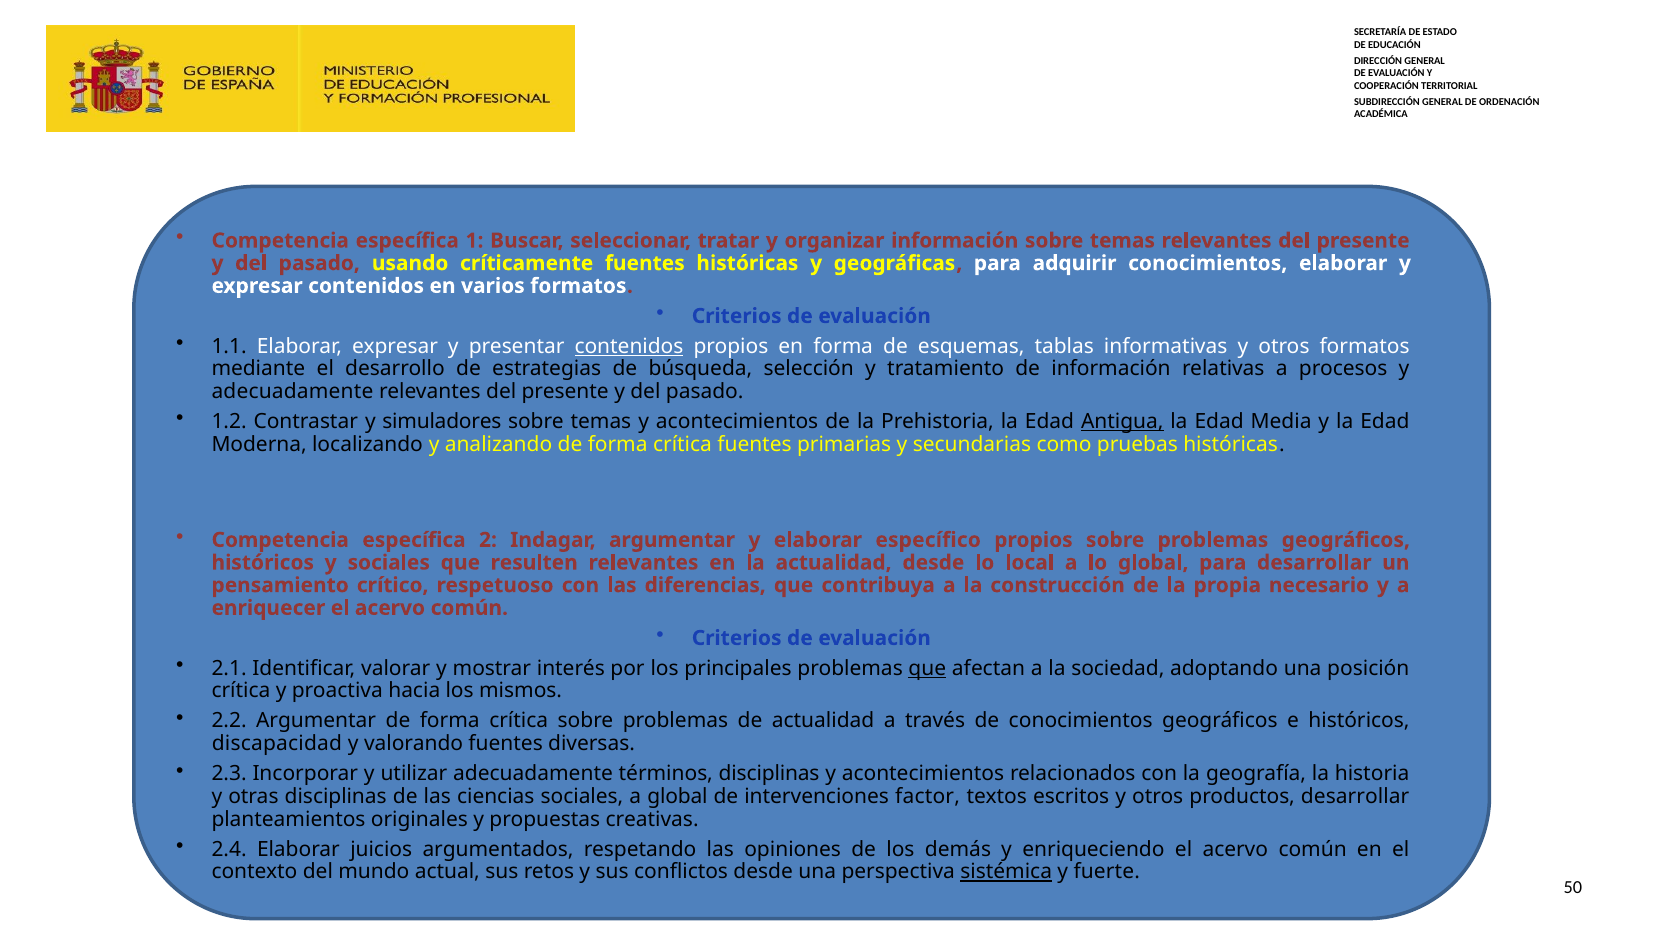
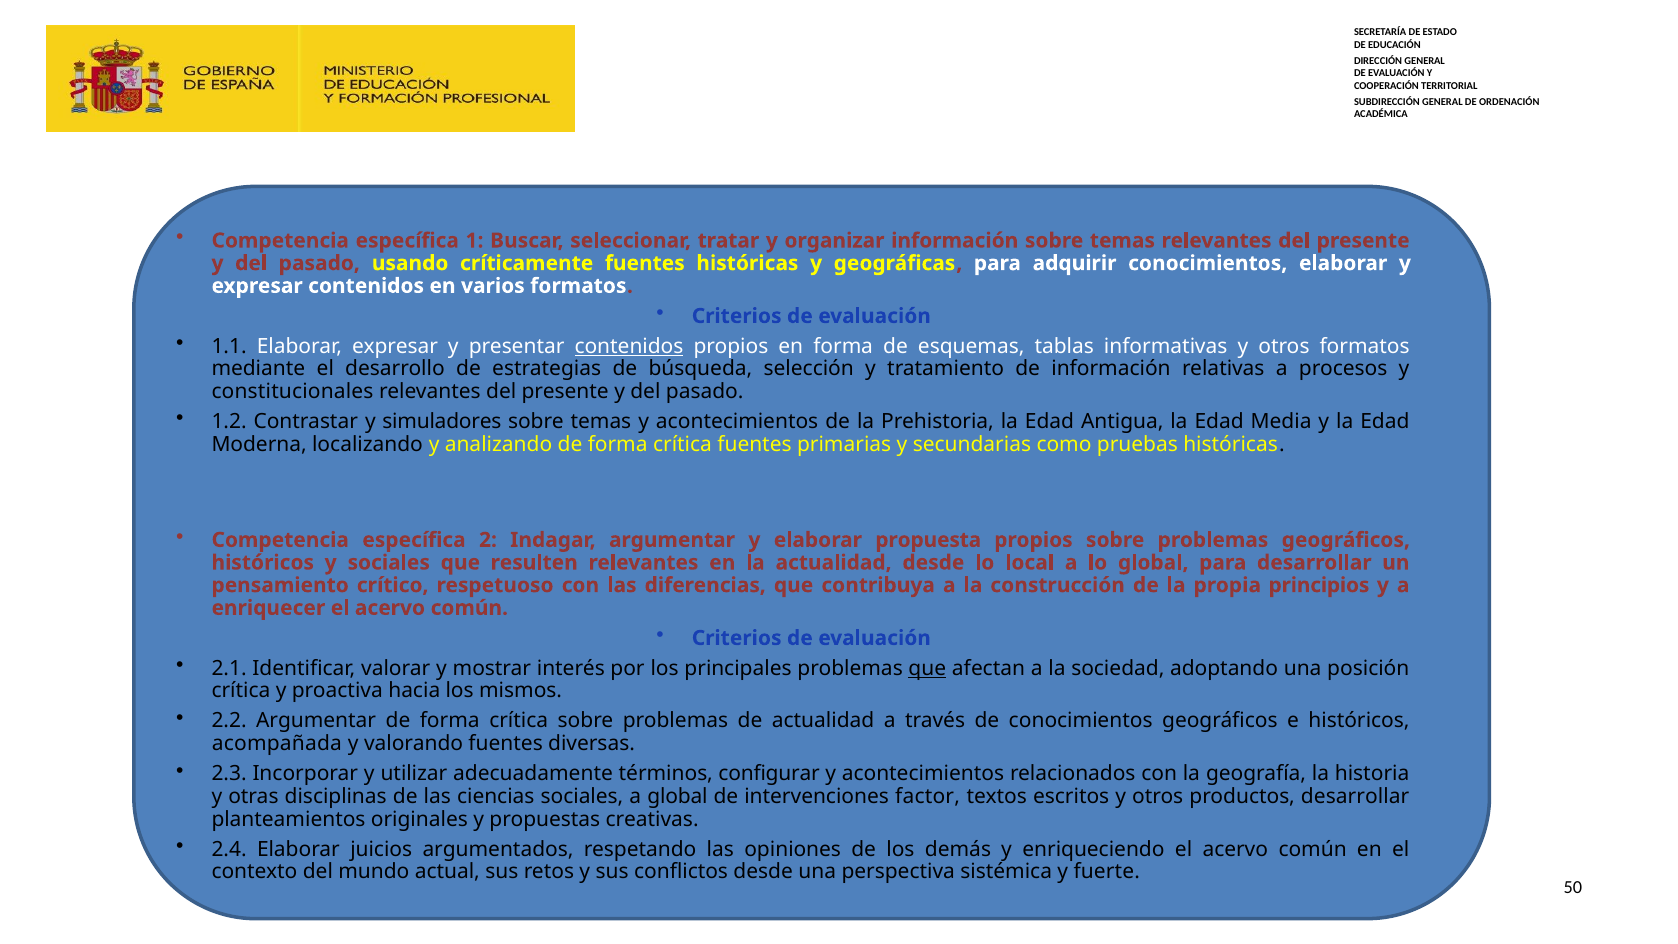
adecuadamente: adecuadamente -> constitucionales (292, 391)
Antigua underline: present -> none (1122, 422)
específico: específico -> propuesta (928, 540)
necesario: necesario -> principios (1319, 585)
discapacidad: discapacidad -> acompañada (277, 744)
términos disciplinas: disciplinas -> configurar (769, 774)
sistémica underline: present -> none (1006, 872)
